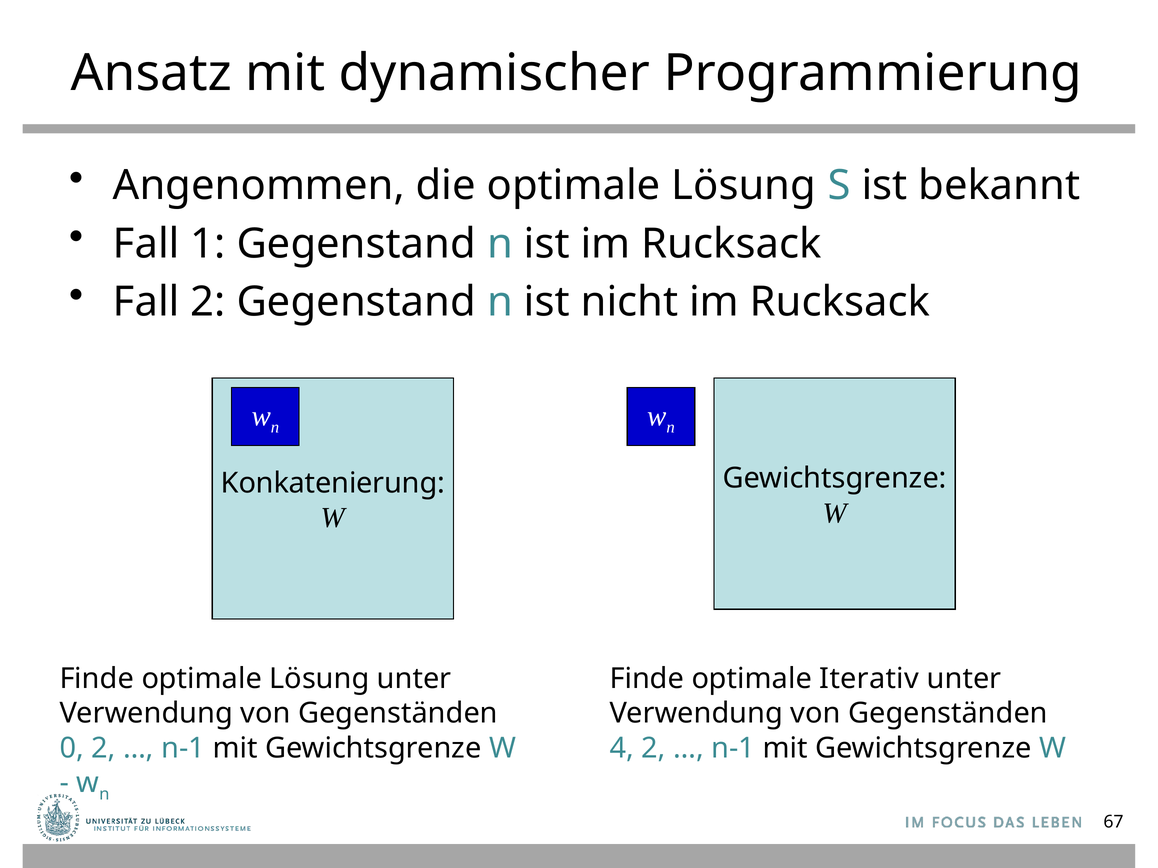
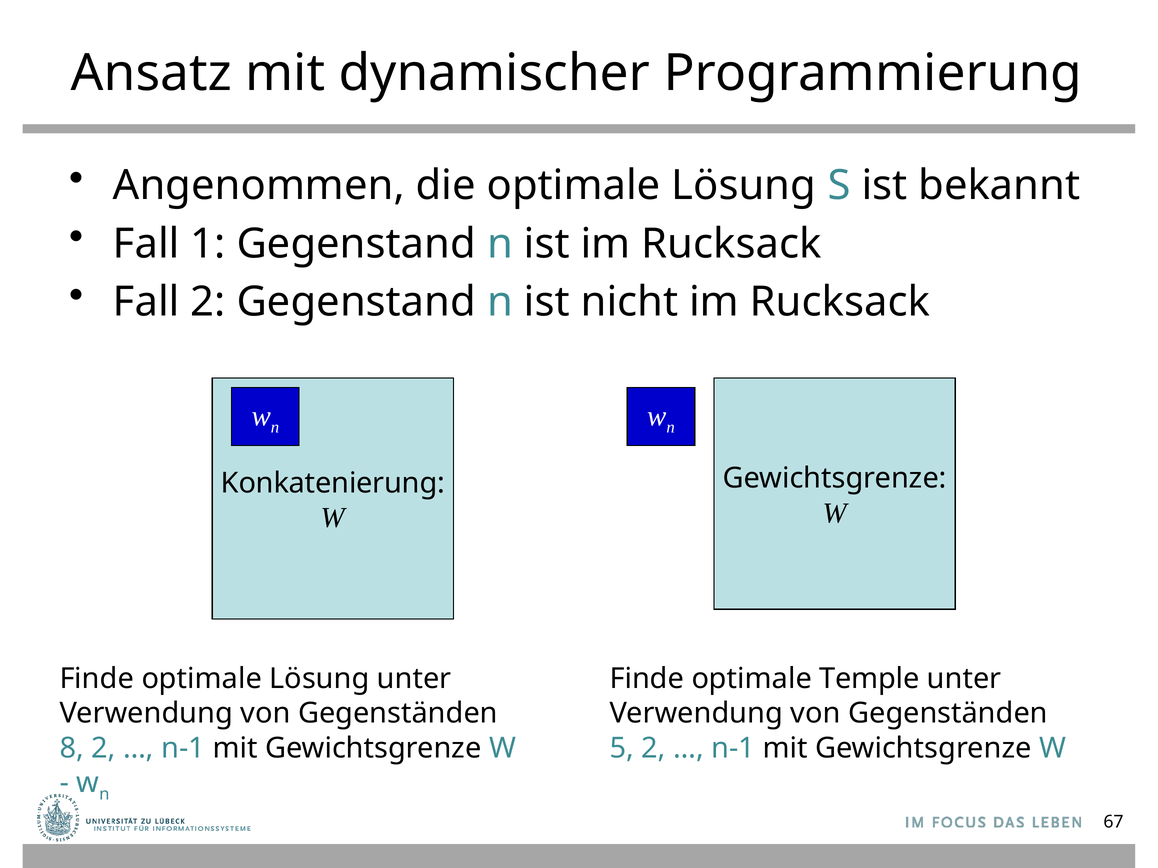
Iterativ: Iterativ -> Temple (869, 679)
0: 0 -> 8 (72, 748)
4: 4 -> 5 (622, 748)
